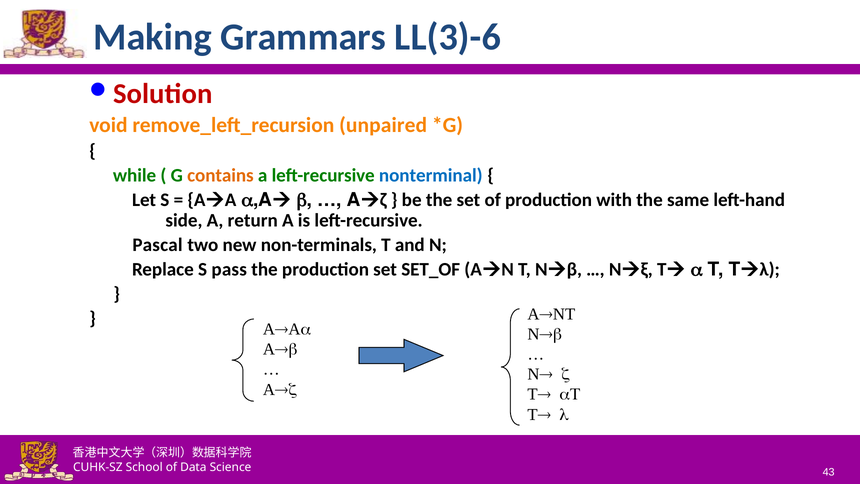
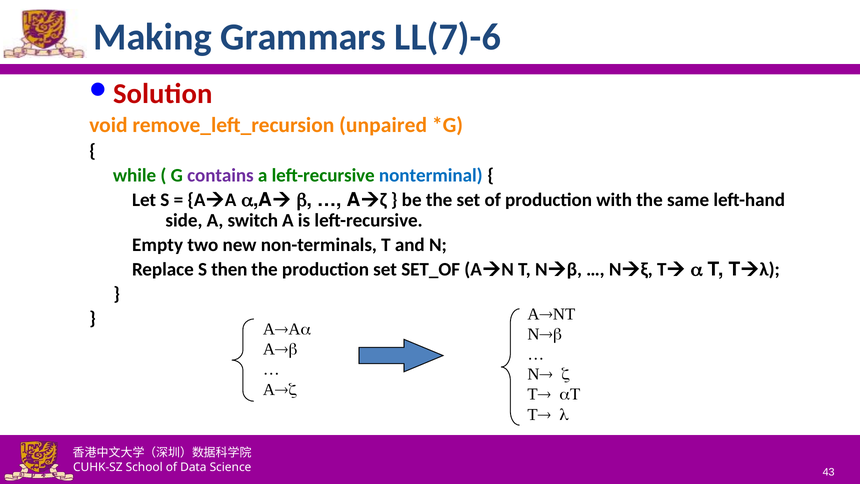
LL(3)-6: LL(3)-6 -> LL(7)-6 (448, 37)
contains colour: orange -> purple (220, 175)
return: return -> switch (253, 220)
Pascal: Pascal -> Empty (158, 245)
pass: pass -> then (229, 269)
